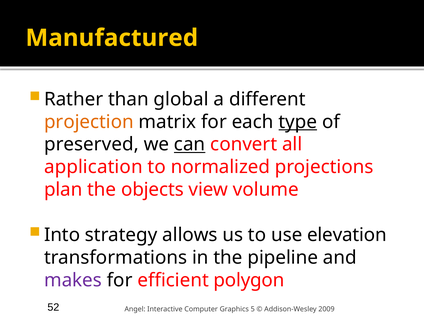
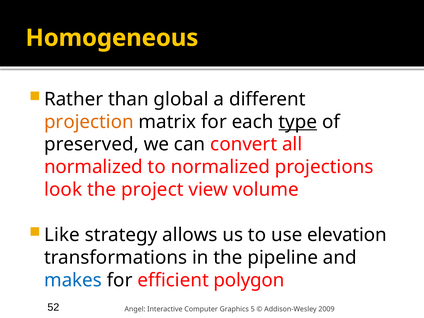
Manufactured: Manufactured -> Homogeneous (112, 38)
can underline: present -> none (190, 144)
application: application -> normalized (93, 167)
plan: plan -> look (63, 190)
objects: objects -> project (152, 190)
Into: Into -> Like (62, 235)
makes colour: purple -> blue (73, 280)
